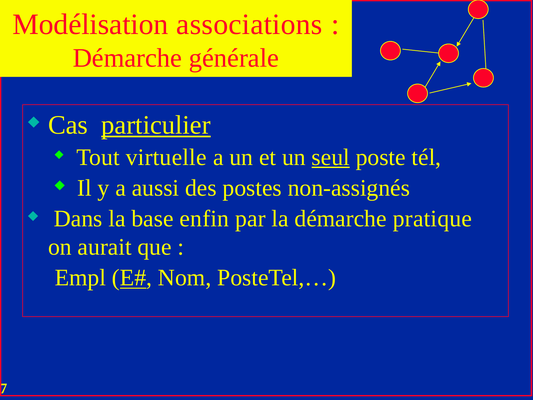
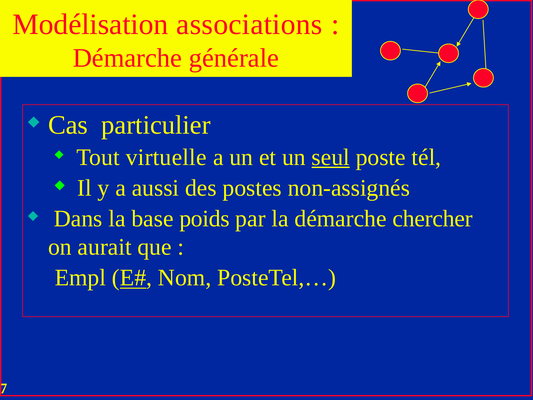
particulier underline: present -> none (156, 125)
enfin: enfin -> poids (205, 218)
pratique: pratique -> chercher (433, 218)
